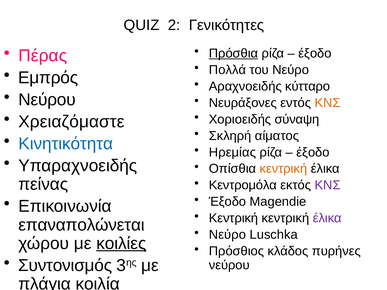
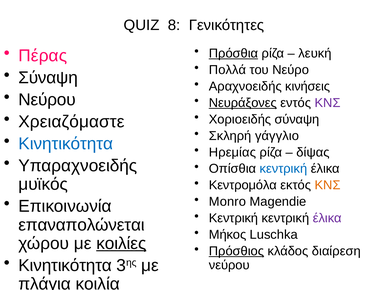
2: 2 -> 8 (174, 25)
έξοδο: έξοδο -> λευκή (315, 53)
Εμπρός: Εμπρός -> Σύναψη (48, 78)
κύτταρο: κύτταρο -> κινήσεις (308, 86)
Νευράξονες underline: none -> present (243, 103)
ΚΝΣ colour: orange -> purple (328, 103)
αίματος: αίματος -> γάγγλιο (277, 136)
έξοδο: έξοδο -> δίψας (313, 152)
κεντρική colour: orange -> blue (283, 169)
πείνας: πείνας -> μυϊκός (43, 184)
ΚΝΣ colour: purple -> orange (328, 185)
Έξοδο: Έξοδο -> Monro (227, 202)
Νεύρο: Νεύρο -> Μήκος (228, 235)
Πρόσθιος underline: none -> present (236, 251)
πυρήνες: πυρήνες -> διαίρεση (336, 251)
Συντονισμός: Συντονισμός -> Κινητικότητα (65, 266)
